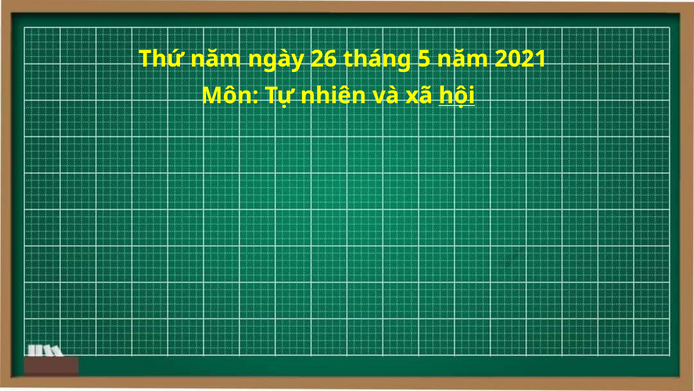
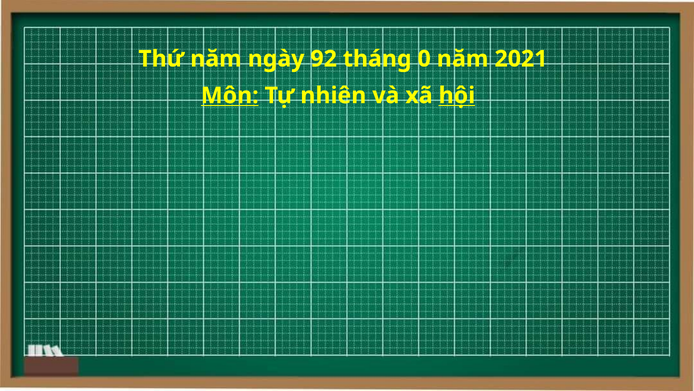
26: 26 -> 92 (324, 59)
5: 5 -> 0 (424, 59)
Môn underline: none -> present (230, 95)
